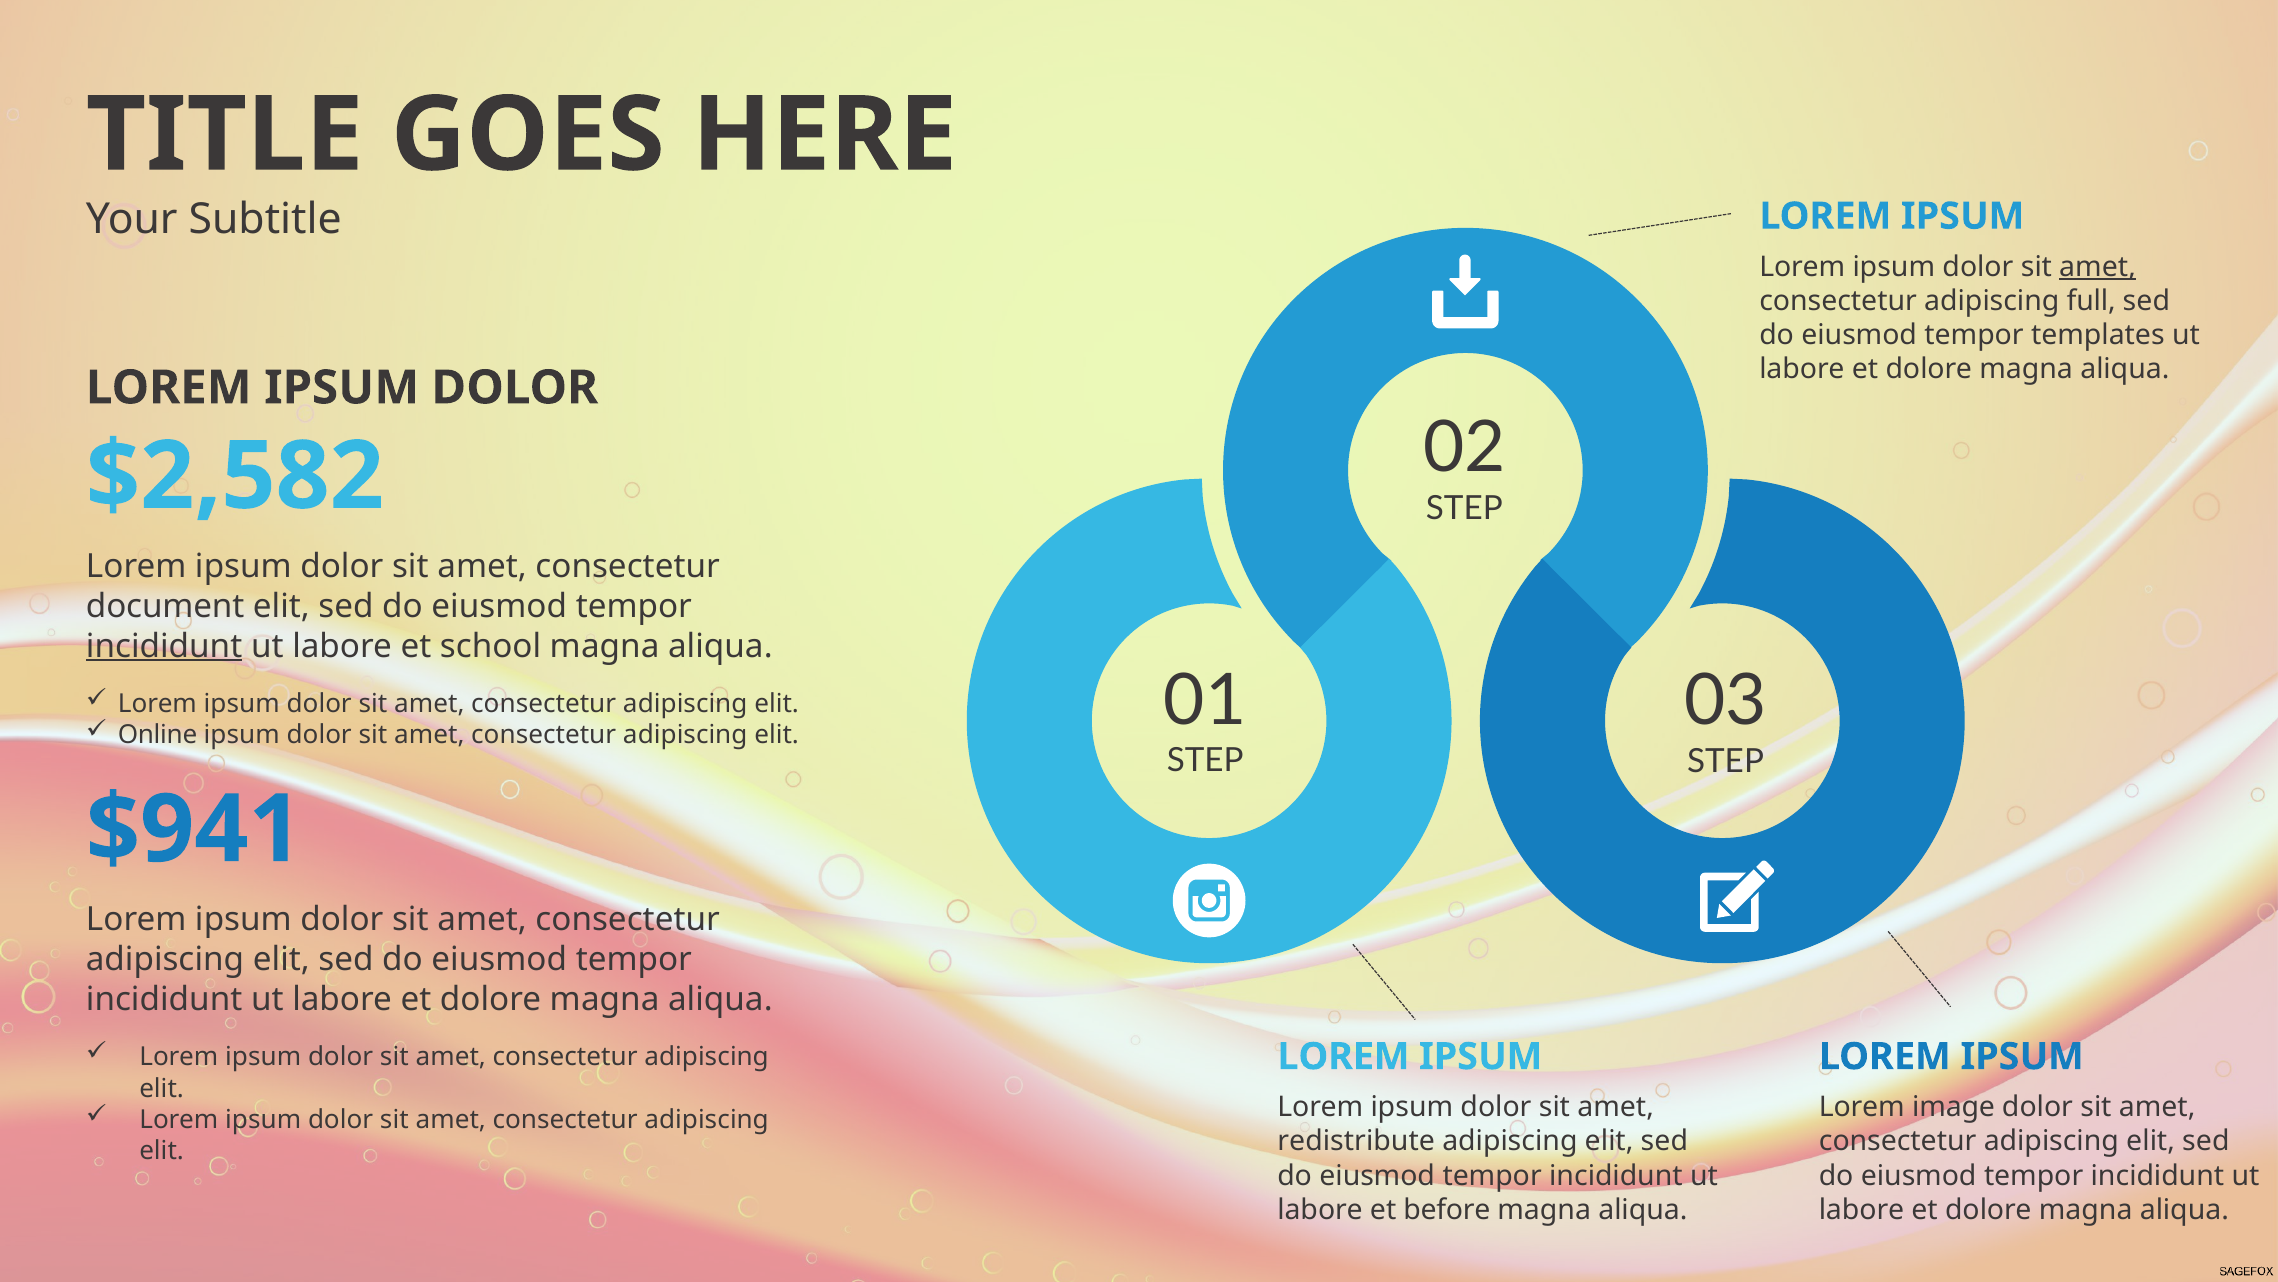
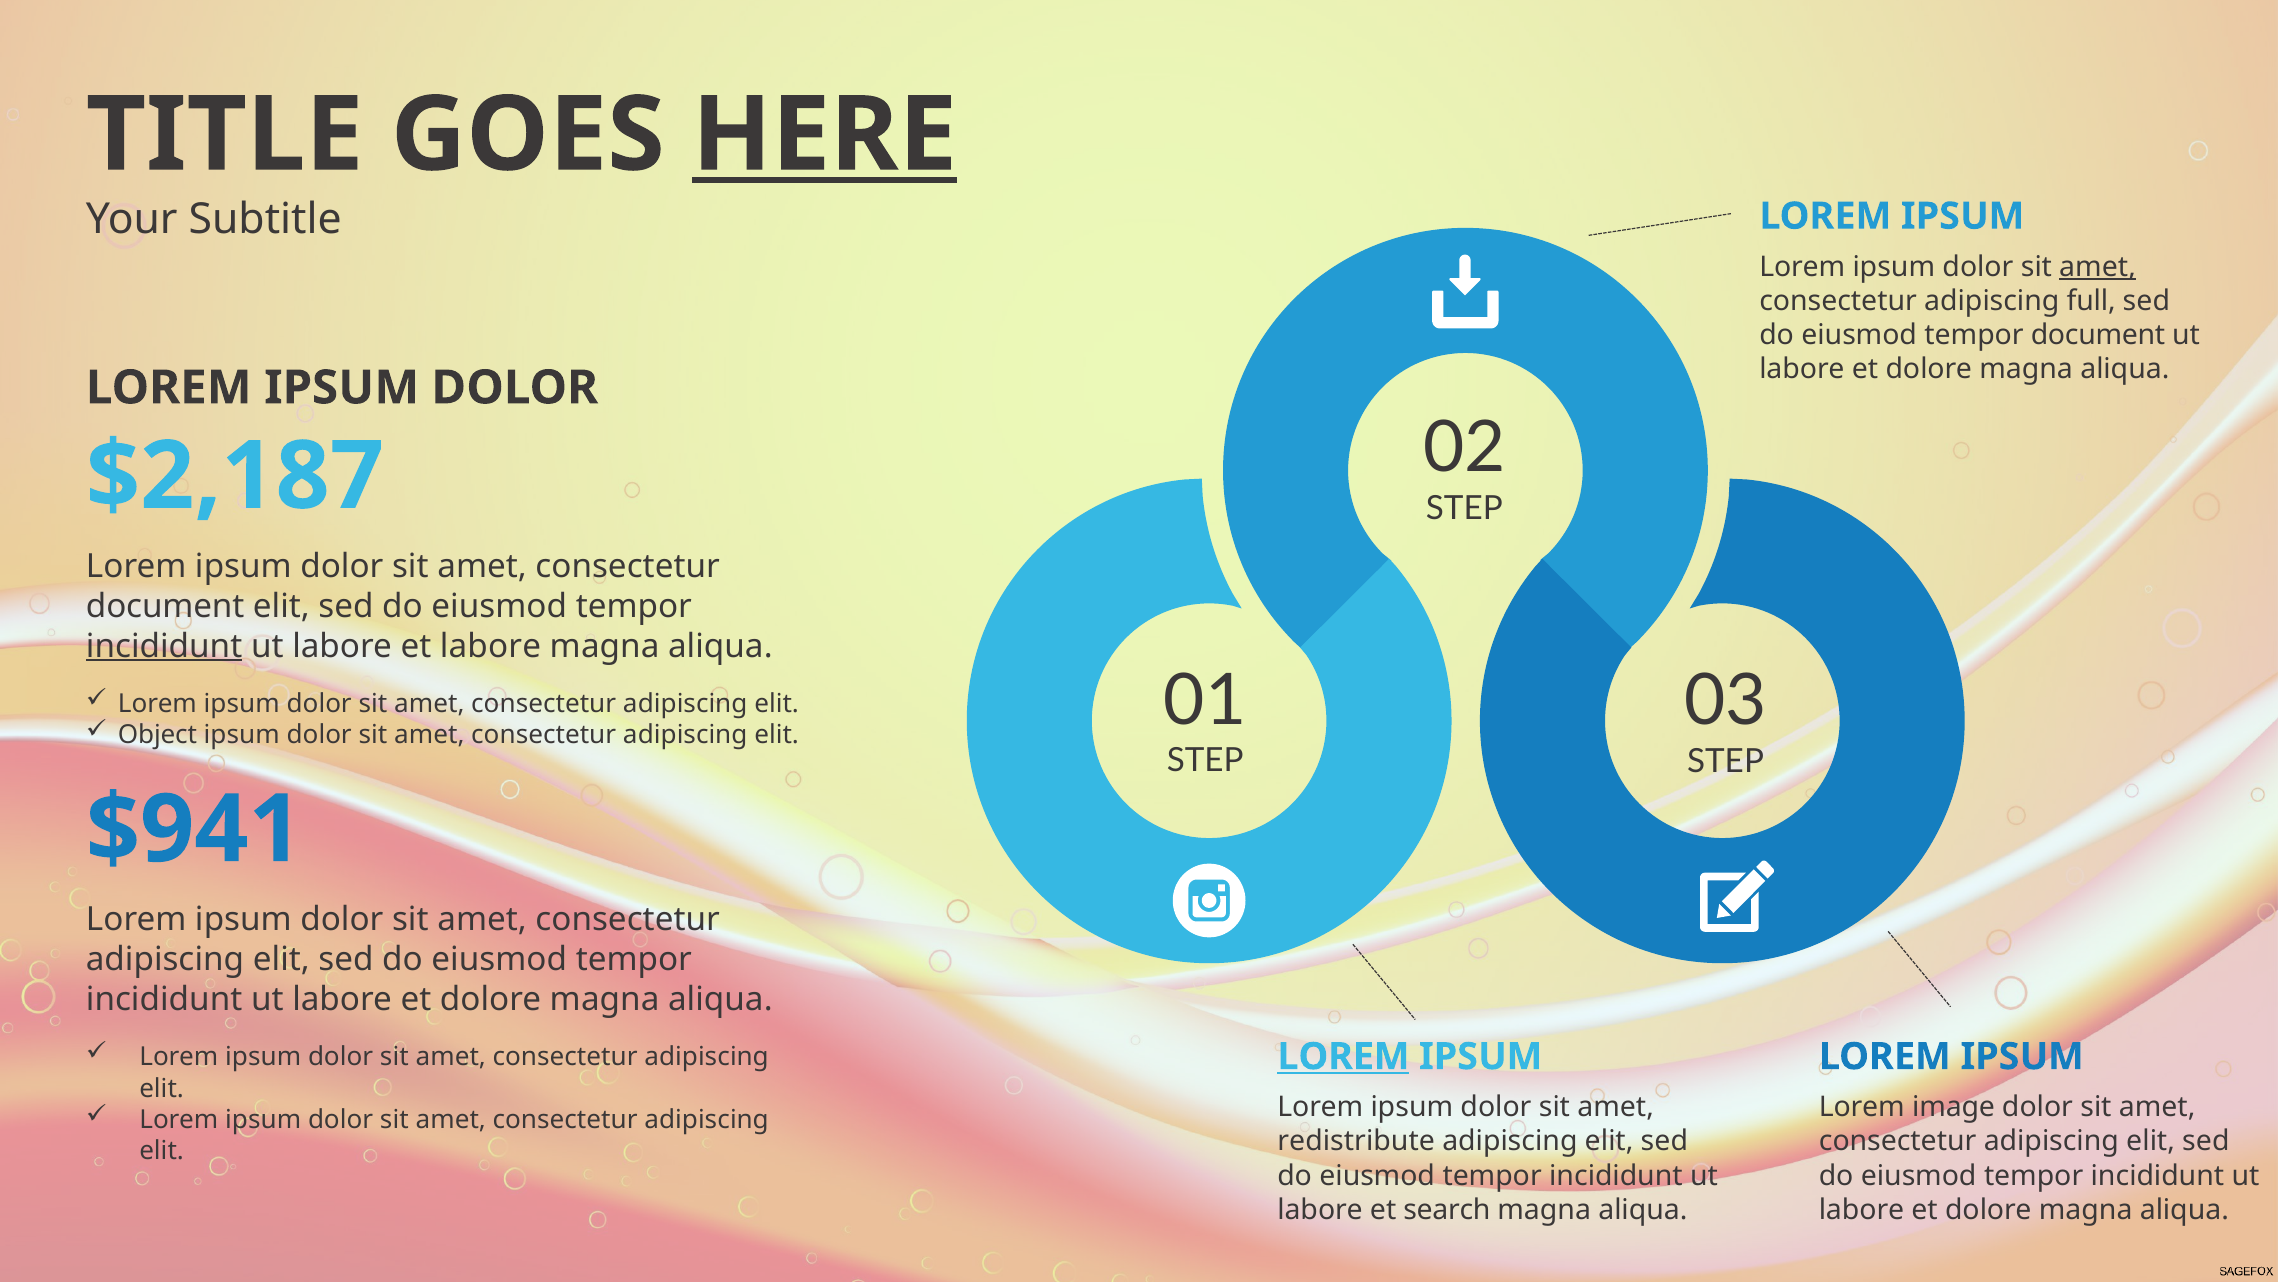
HERE underline: none -> present (825, 135)
tempor templates: templates -> document (2098, 335)
$2,582: $2,582 -> $2,187 (235, 476)
et school: school -> labore (490, 646)
Online: Online -> Object (157, 735)
LOREM underline: none -> present (1343, 1056)
before: before -> search (1447, 1209)
